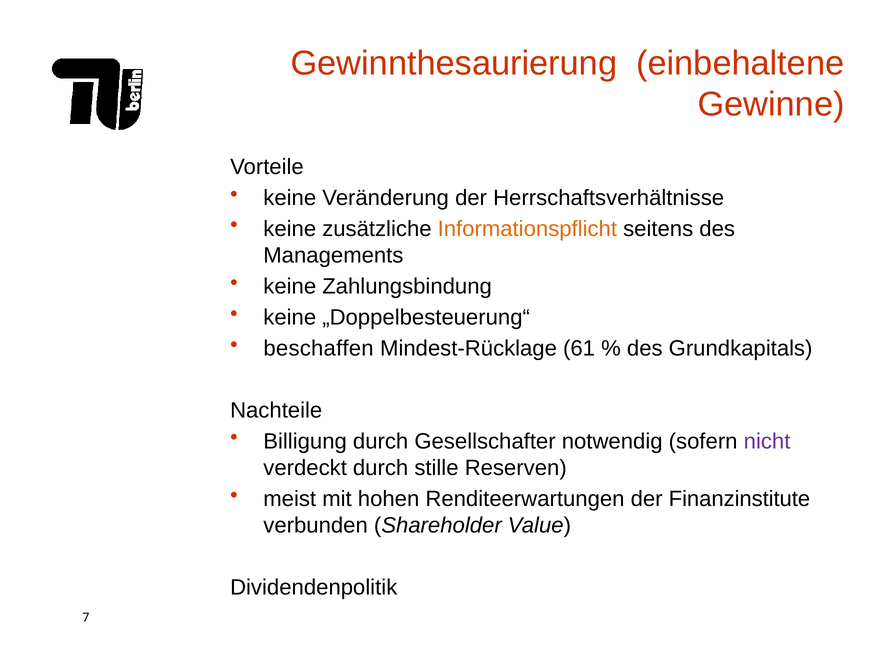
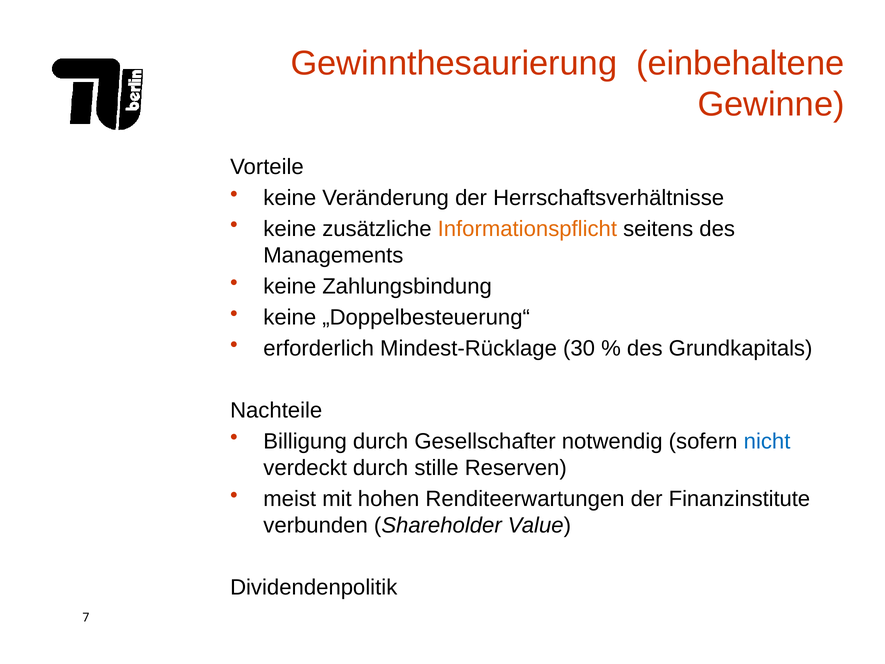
beschaffen: beschaffen -> erforderlich (319, 348)
61: 61 -> 30 (579, 348)
nicht colour: purple -> blue (767, 441)
